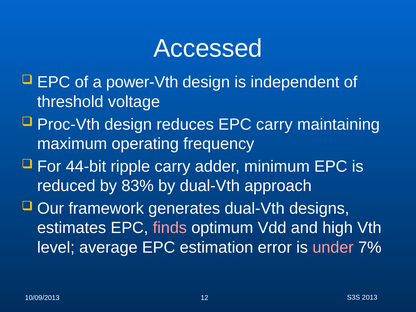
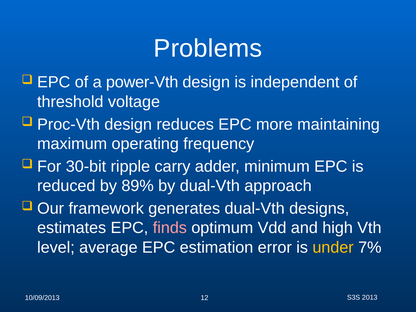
Accessed: Accessed -> Problems (208, 49)
EPC carry: carry -> more (274, 124)
44-bit: 44-bit -> 30-bit (86, 166)
83%: 83% -> 89% (138, 186)
under colour: pink -> yellow (333, 247)
